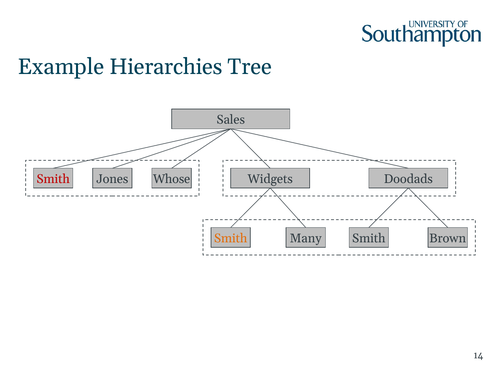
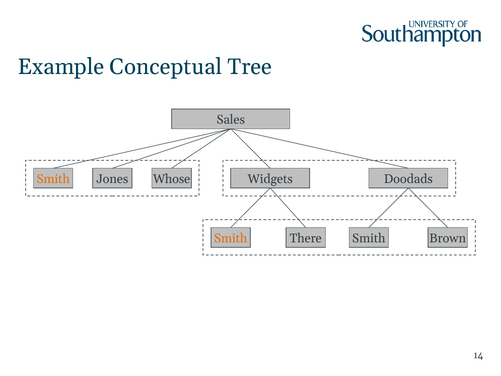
Hierarchies: Hierarchies -> Conceptual (166, 67)
Smith colour: red -> orange (53, 179)
Many: Many -> There (306, 238)
